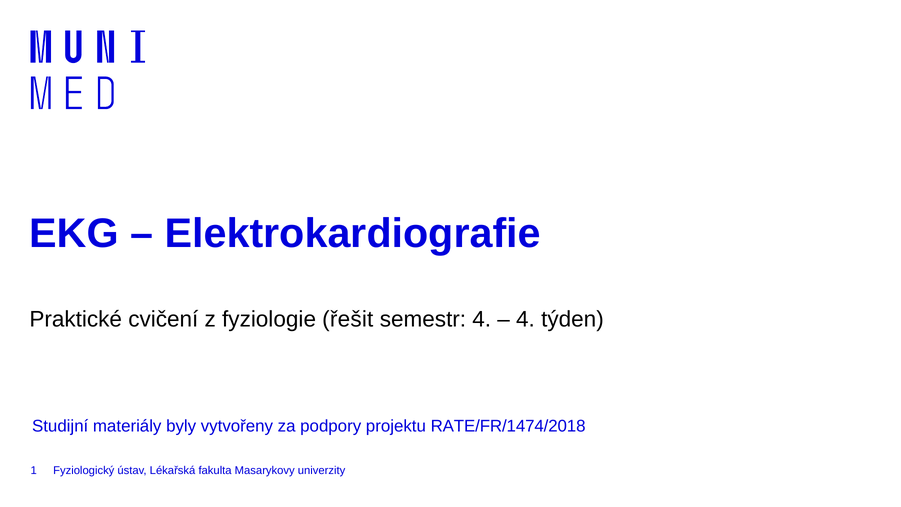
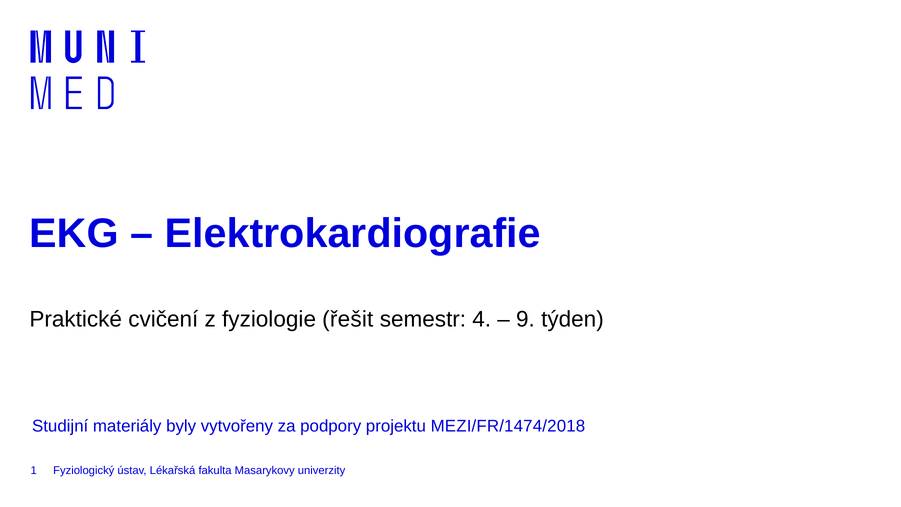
4: 4 -> 9 (525, 319)
RATE/FR/1474/2018: RATE/FR/1474/2018 -> MEZI/FR/1474/2018 (508, 426)
